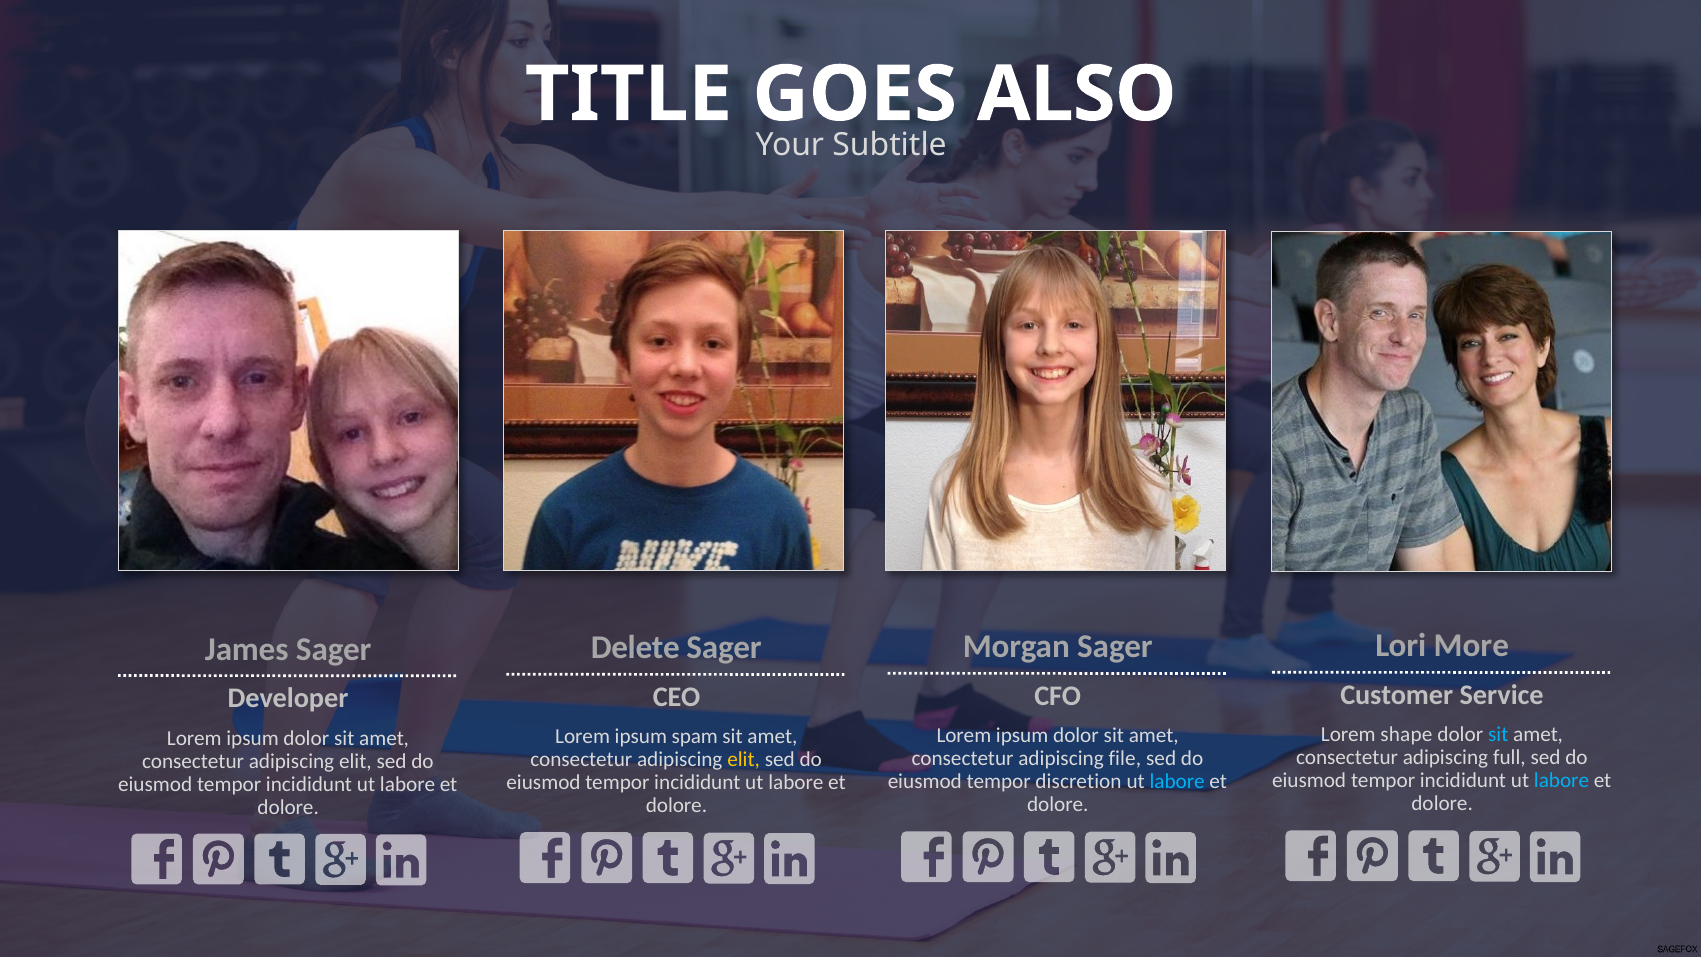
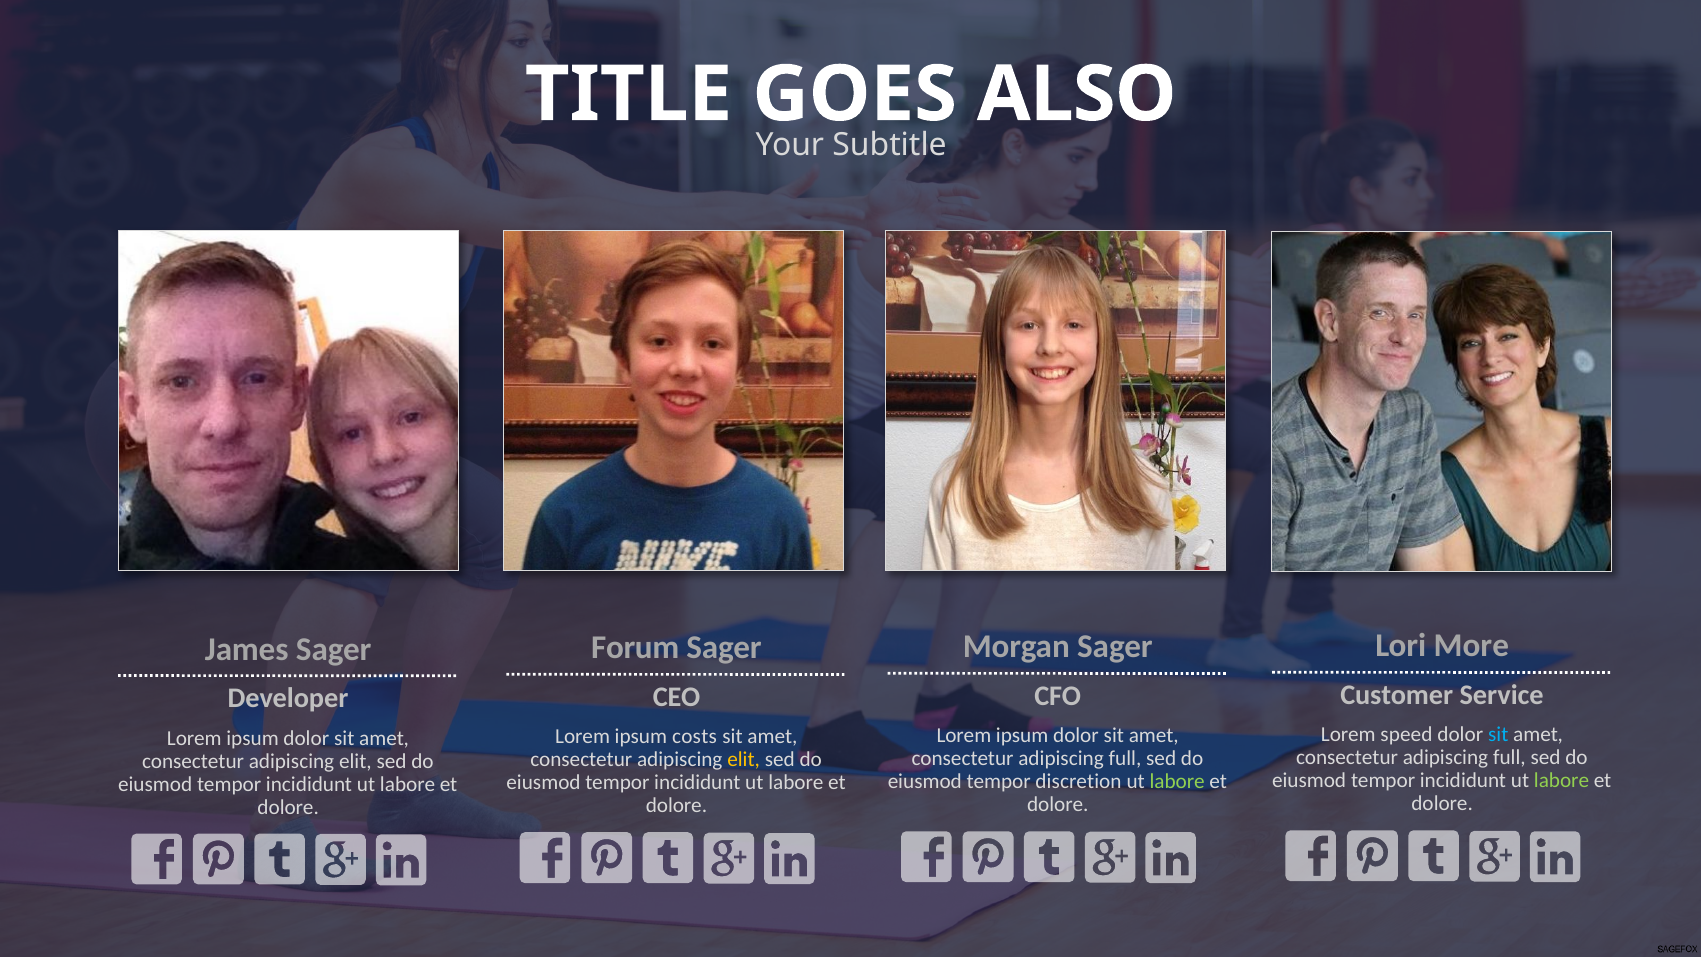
Delete: Delete -> Forum (635, 648)
shape: shape -> speed (1406, 735)
spam: spam -> costs (695, 737)
file: file -> full (1125, 759)
labore colour: light blue -> light green (1562, 781)
labore colour: light blue -> light green (1177, 782)
